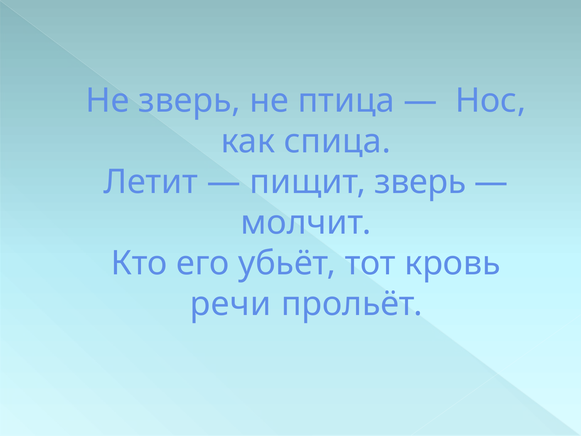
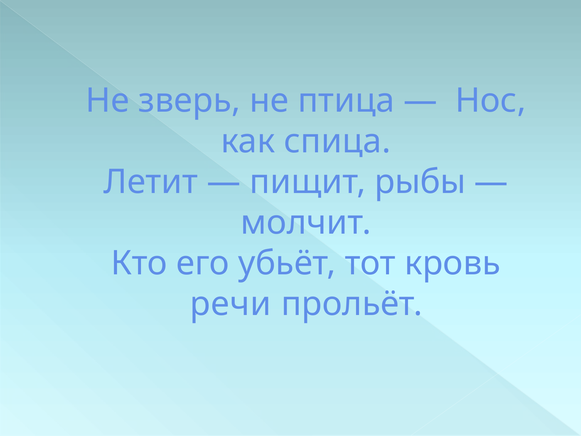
пищит зверь: зверь -> рыбы (420, 182)
